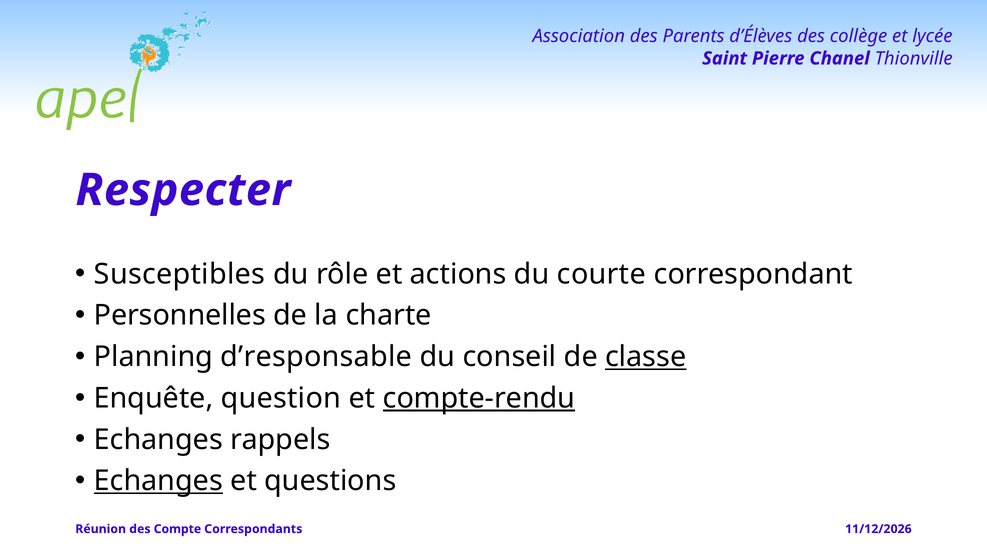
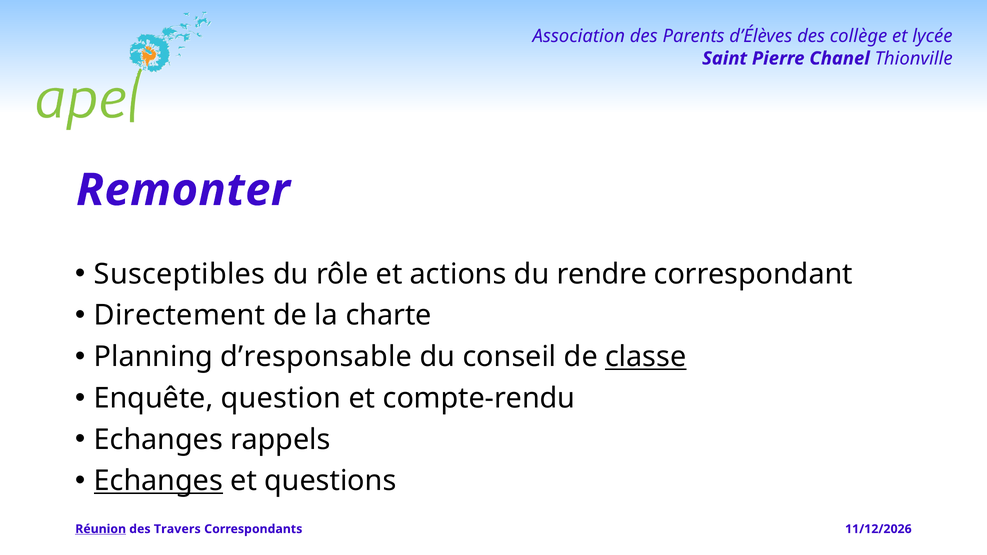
Respecter: Respecter -> Remonter (183, 190)
courte: courte -> rendre (602, 274)
Personnelles: Personnelles -> Directement (180, 316)
compte-rendu underline: present -> none (479, 398)
Réunion underline: none -> present (101, 529)
Compte: Compte -> Travers (177, 529)
